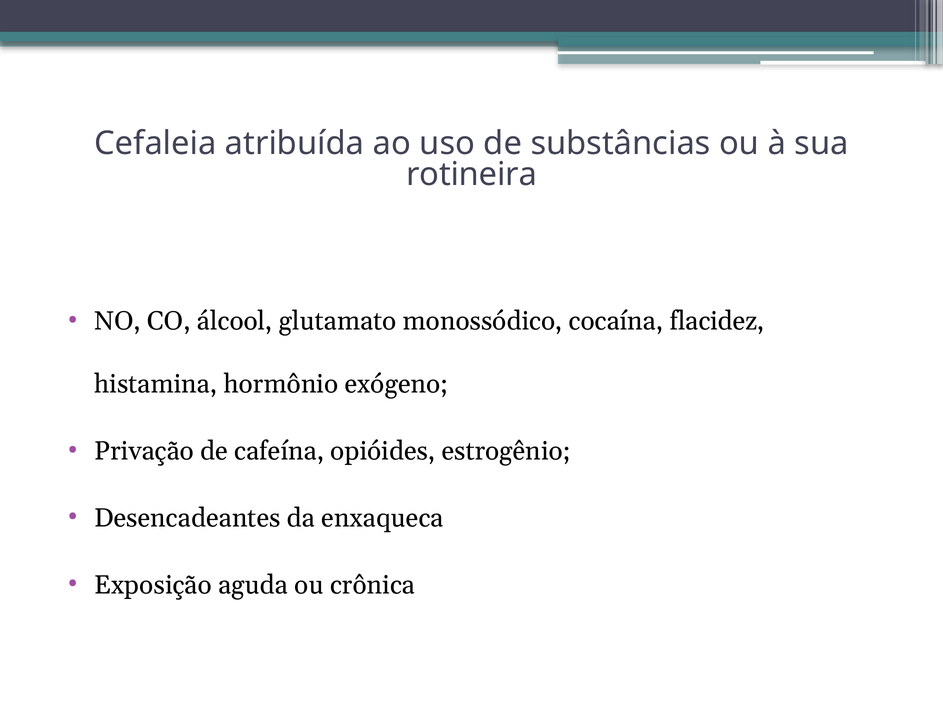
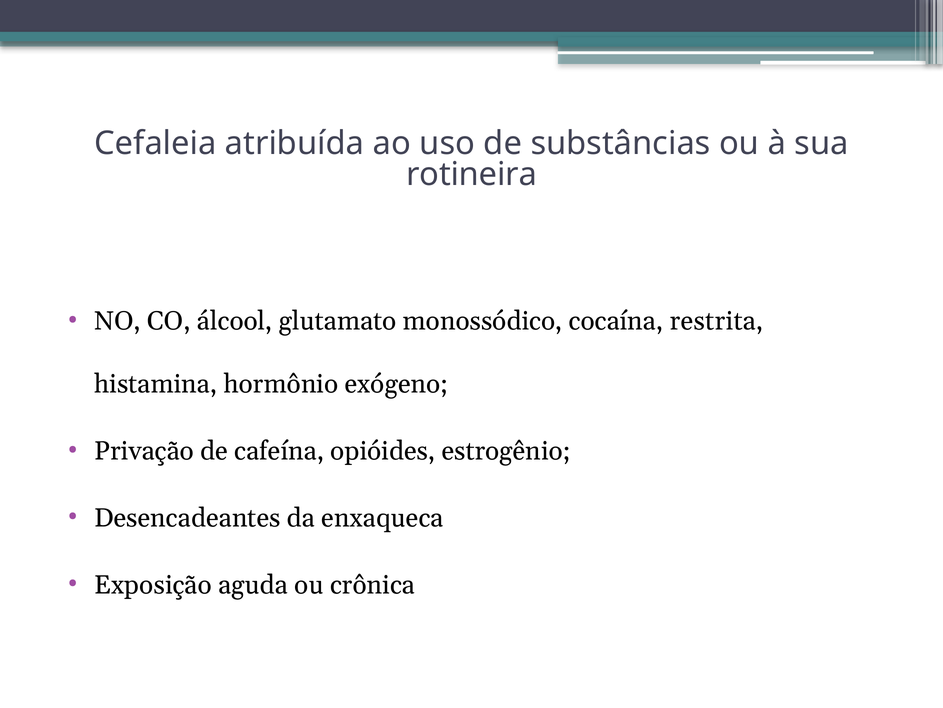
flacidez: flacidez -> restrita (717, 321)
